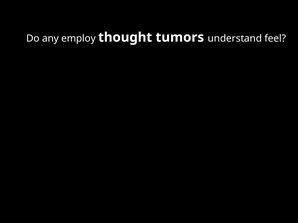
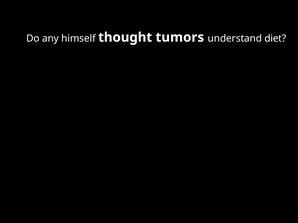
employ: employ -> himself (79, 38)
feel: feel -> diet (275, 38)
